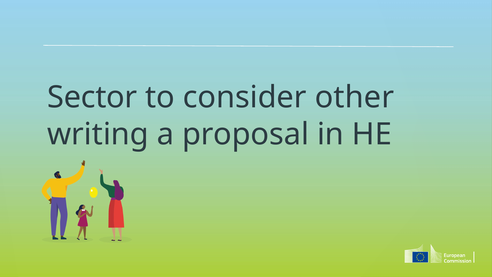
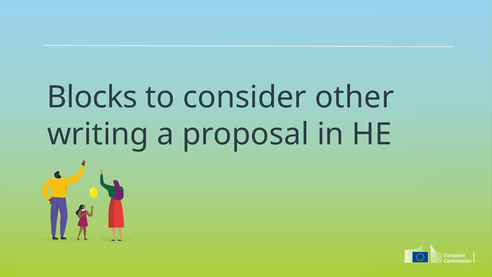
Sector: Sector -> Blocks (92, 97)
